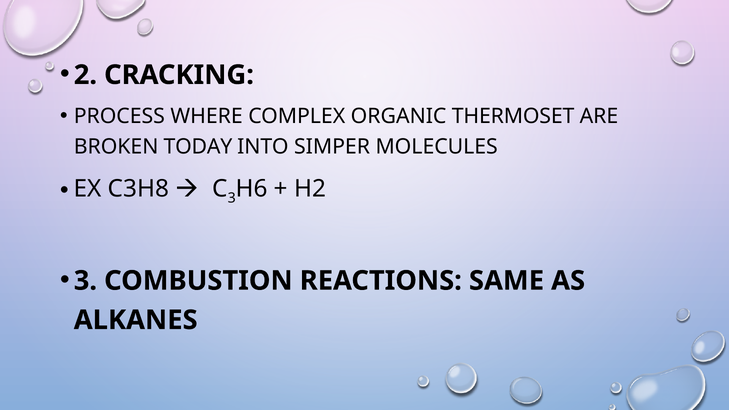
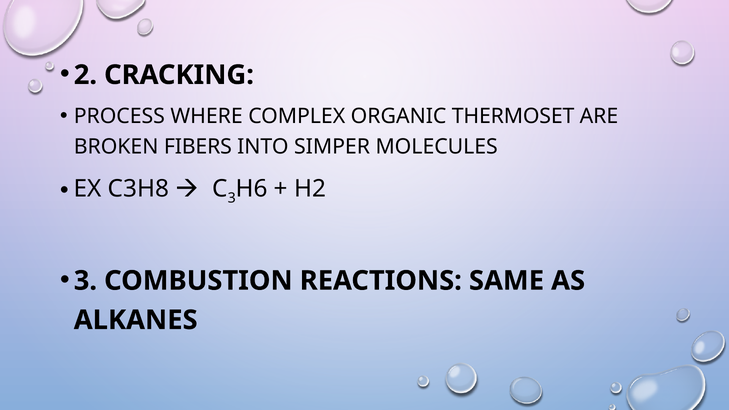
TODAY: TODAY -> FIBERS (198, 147)
